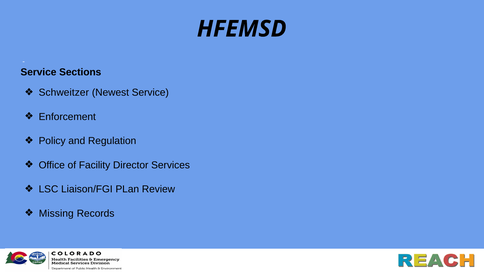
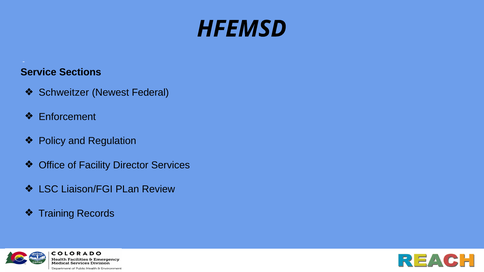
Newest Service: Service -> Federal (150, 93)
Missing: Missing -> Training (56, 214)
